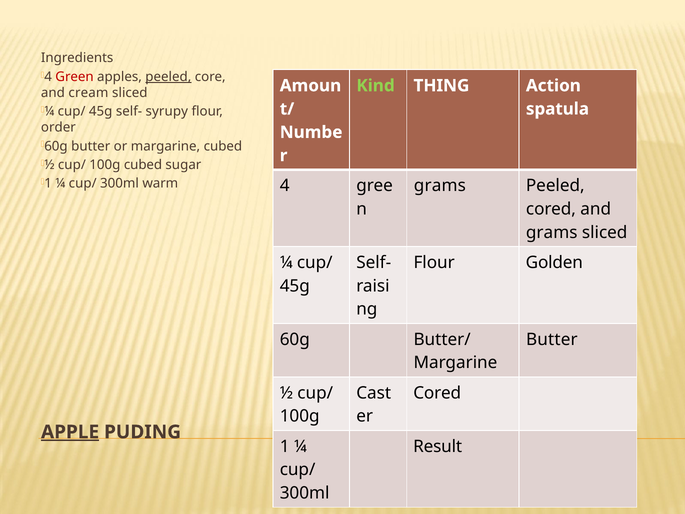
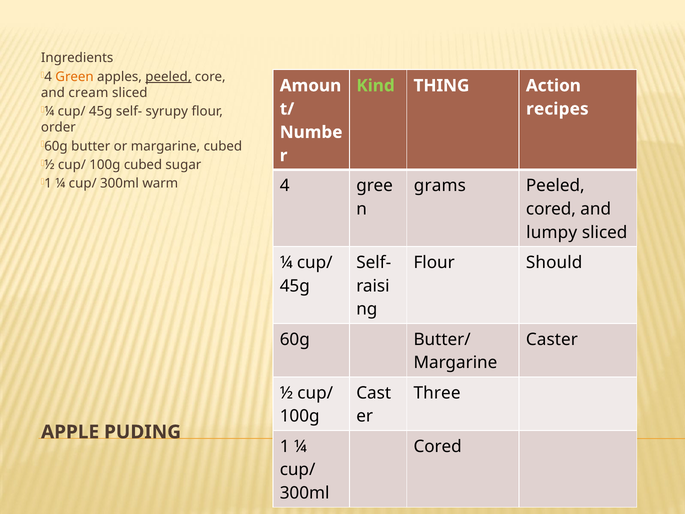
Green colour: red -> orange (74, 77)
spatula: spatula -> recipes (557, 109)
grams: grams -> lumpy (552, 232)
Golden: Golden -> Should (554, 262)
Butter: Butter -> Caster (552, 339)
Cored: Cored -> Three (437, 393)
APPLE underline: present -> none (70, 432)
Result: Result -> Cored (438, 446)
